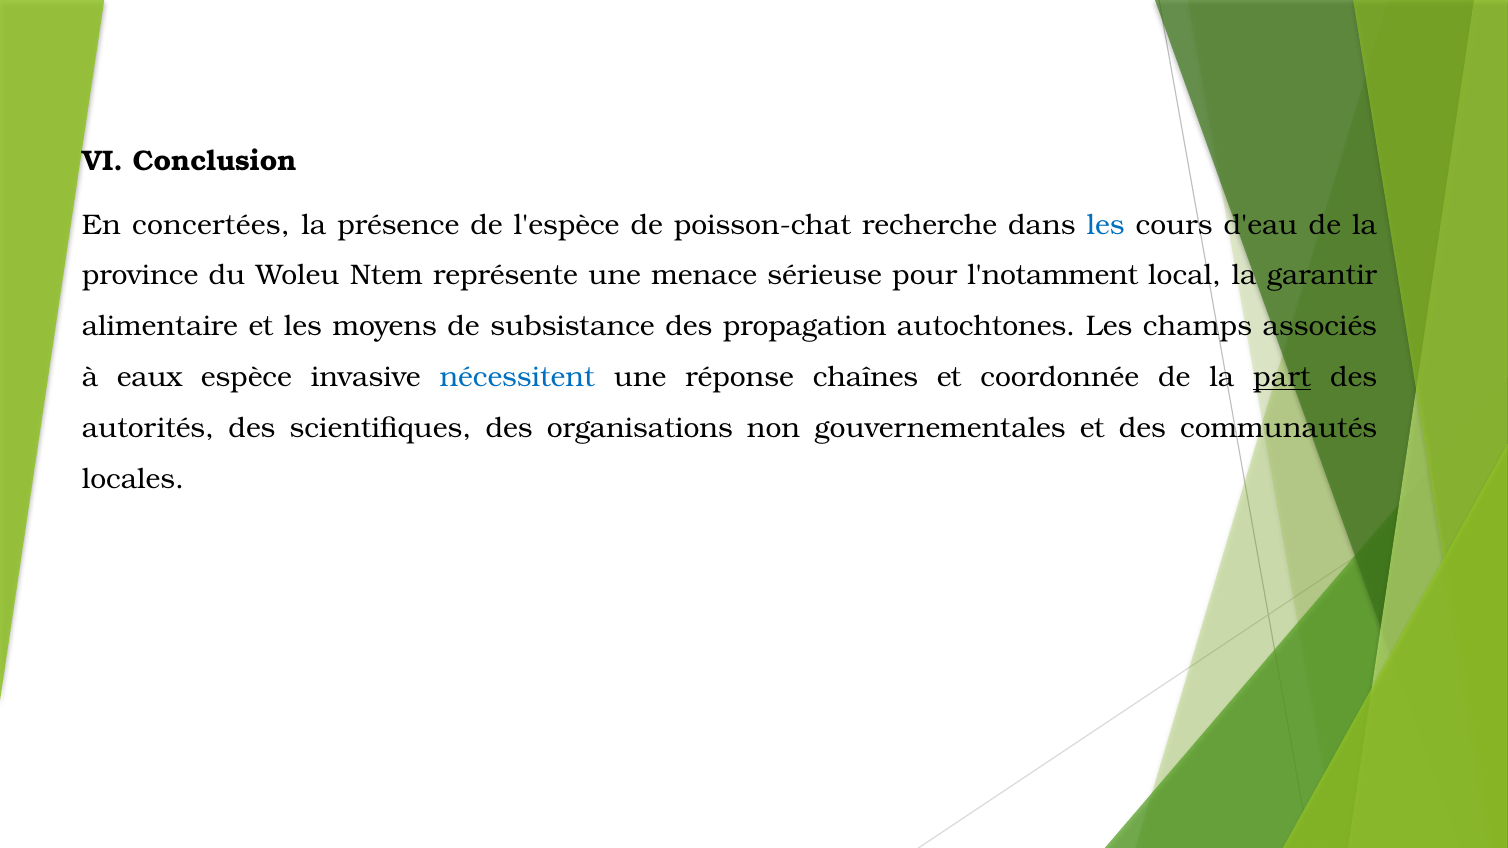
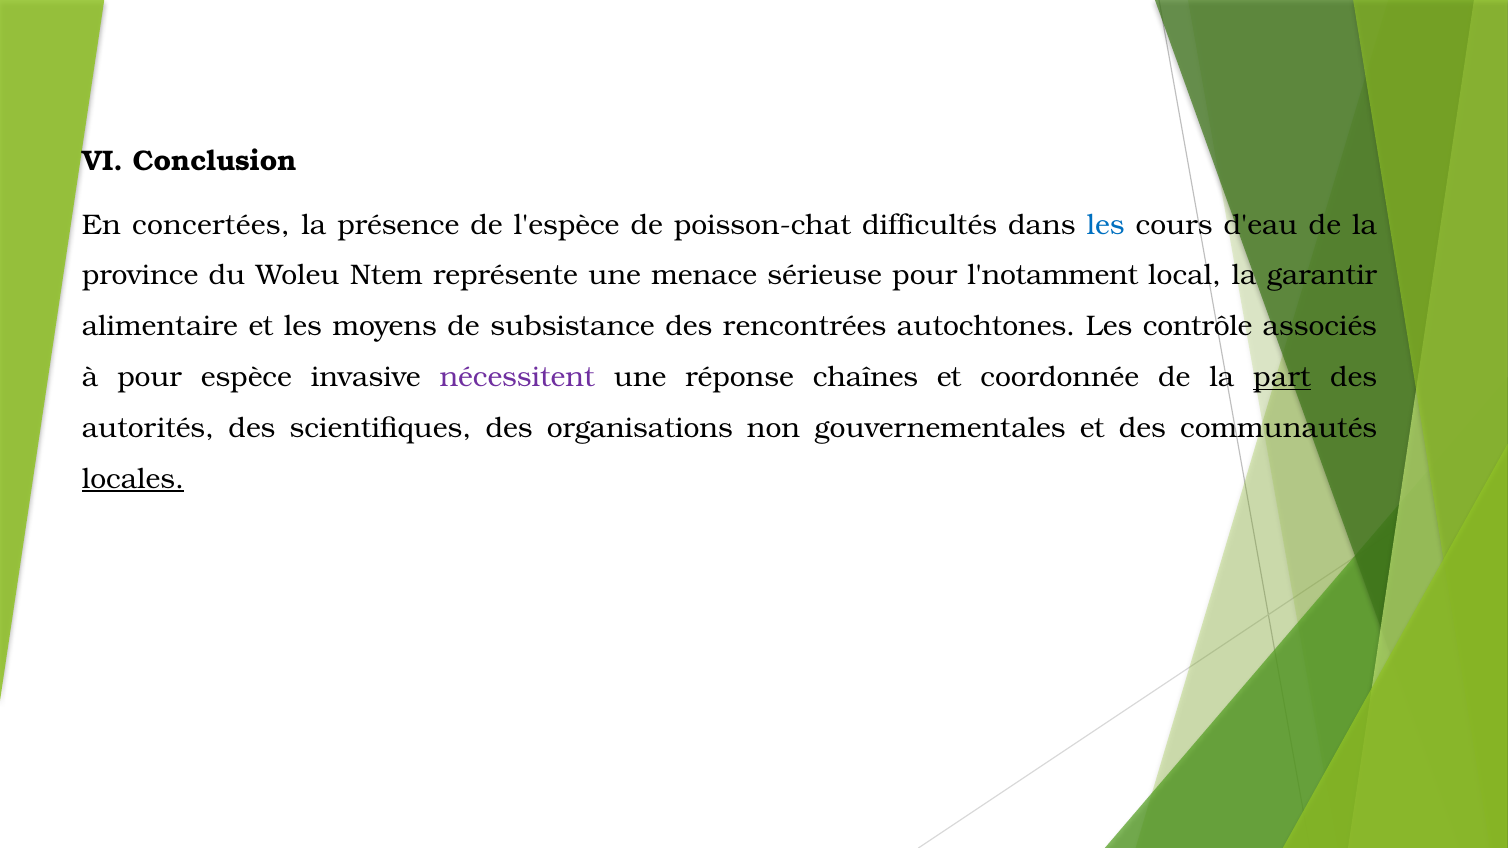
recherche: recherche -> difficultés (930, 225)
propagation: propagation -> rencontrées (805, 327)
champs: champs -> contrôle (1198, 327)
à eaux: eaux -> pour (150, 378)
nécessitent colour: blue -> purple (517, 378)
locales underline: none -> present (133, 479)
